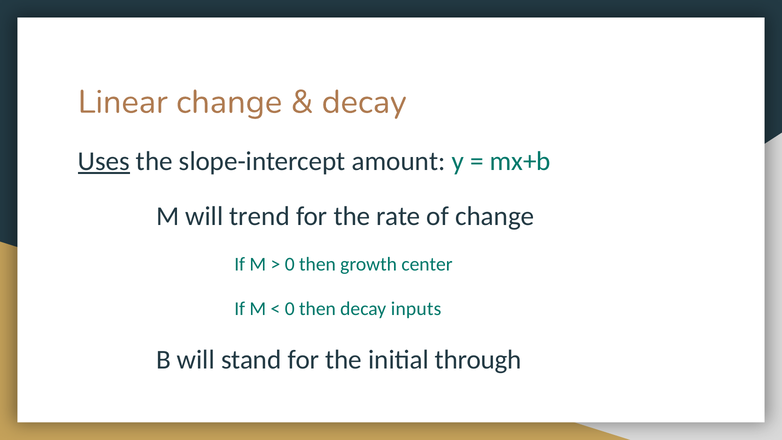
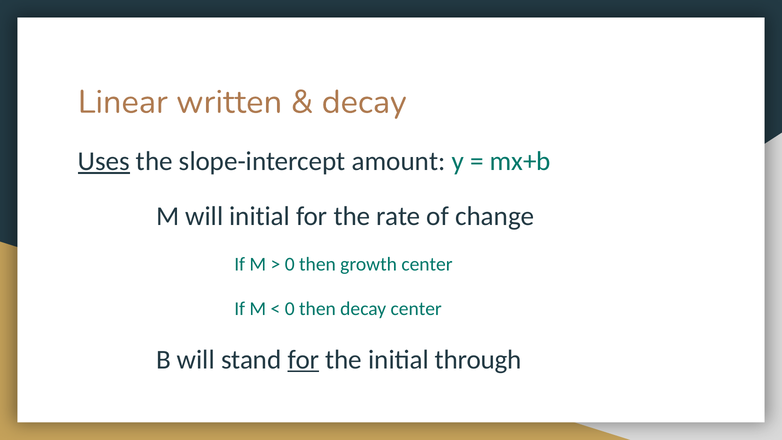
Linear change: change -> written (229, 102)
will trend: trend -> initial (260, 216)
decay inputs: inputs -> center (416, 309)
for underline: none -> present (303, 360)
